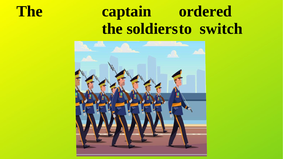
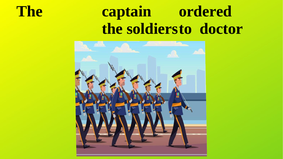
switch: switch -> doctor (221, 29)
